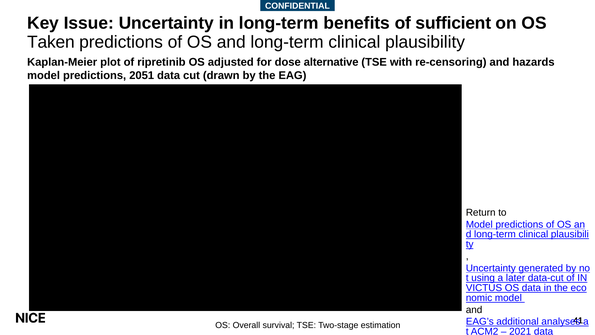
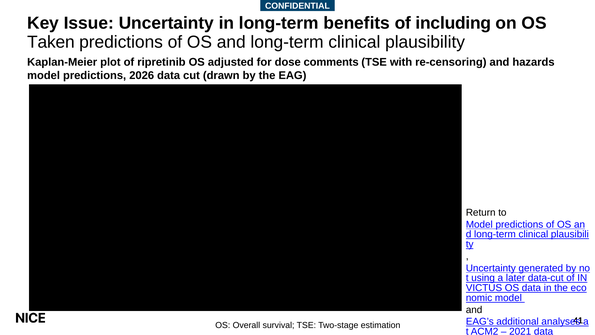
sufficient: sufficient -> including (453, 23)
alternative: alternative -> comments (331, 62)
2051: 2051 -> 2026 (142, 75)
